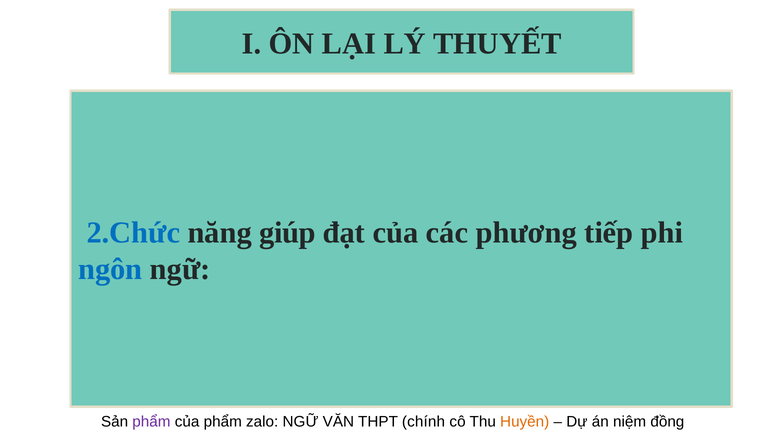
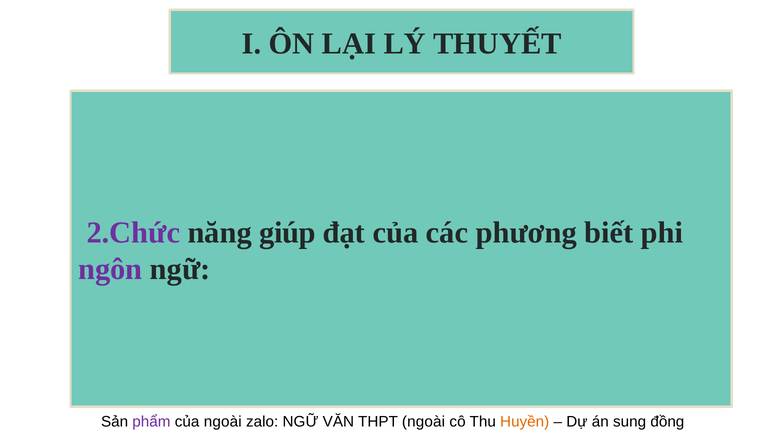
2.Chức colour: blue -> purple (133, 233)
tiếp: tiếp -> biết (609, 233)
ngôn colour: blue -> purple (110, 269)
của phẩm: phẩm -> ngoài (223, 422)
THPT chính: chính -> ngoài (424, 422)
niệm: niệm -> sung (630, 422)
